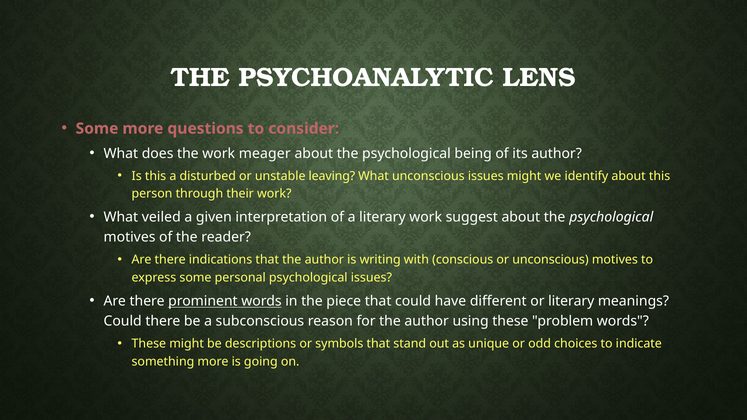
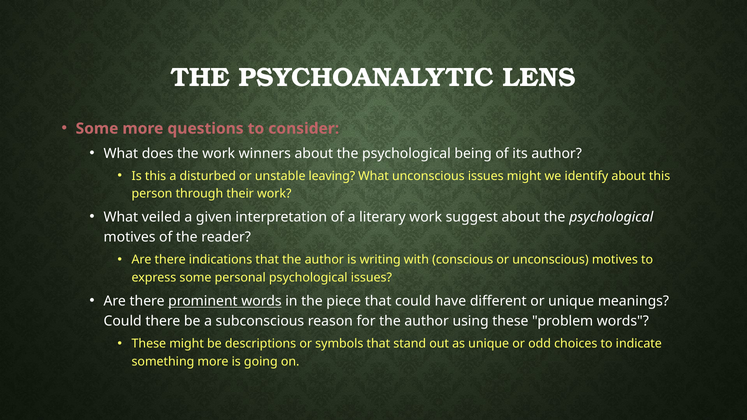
meager: meager -> winners (265, 153)
or literary: literary -> unique (571, 301)
